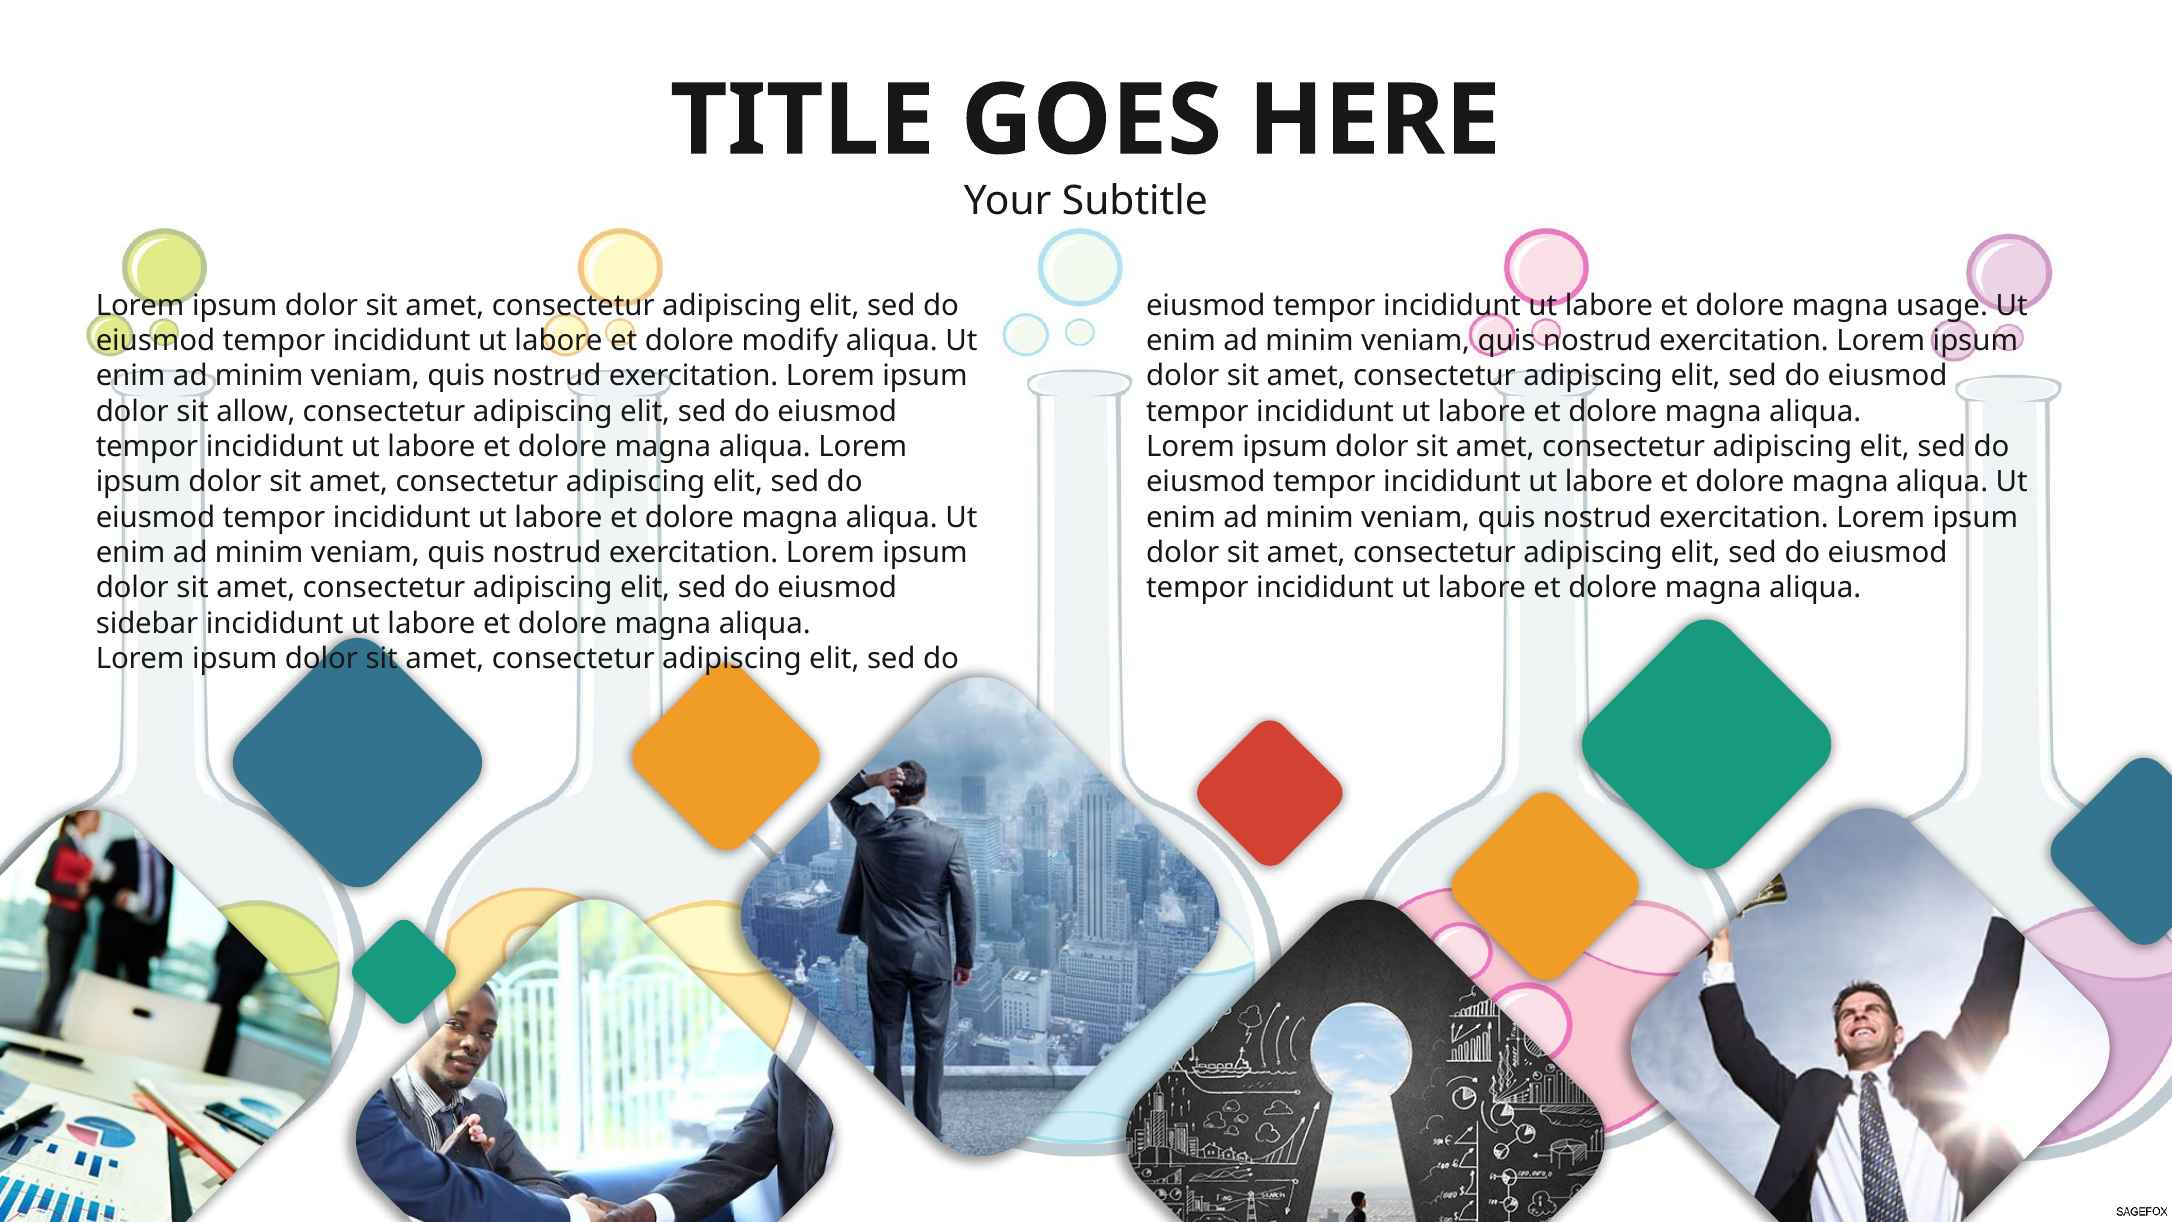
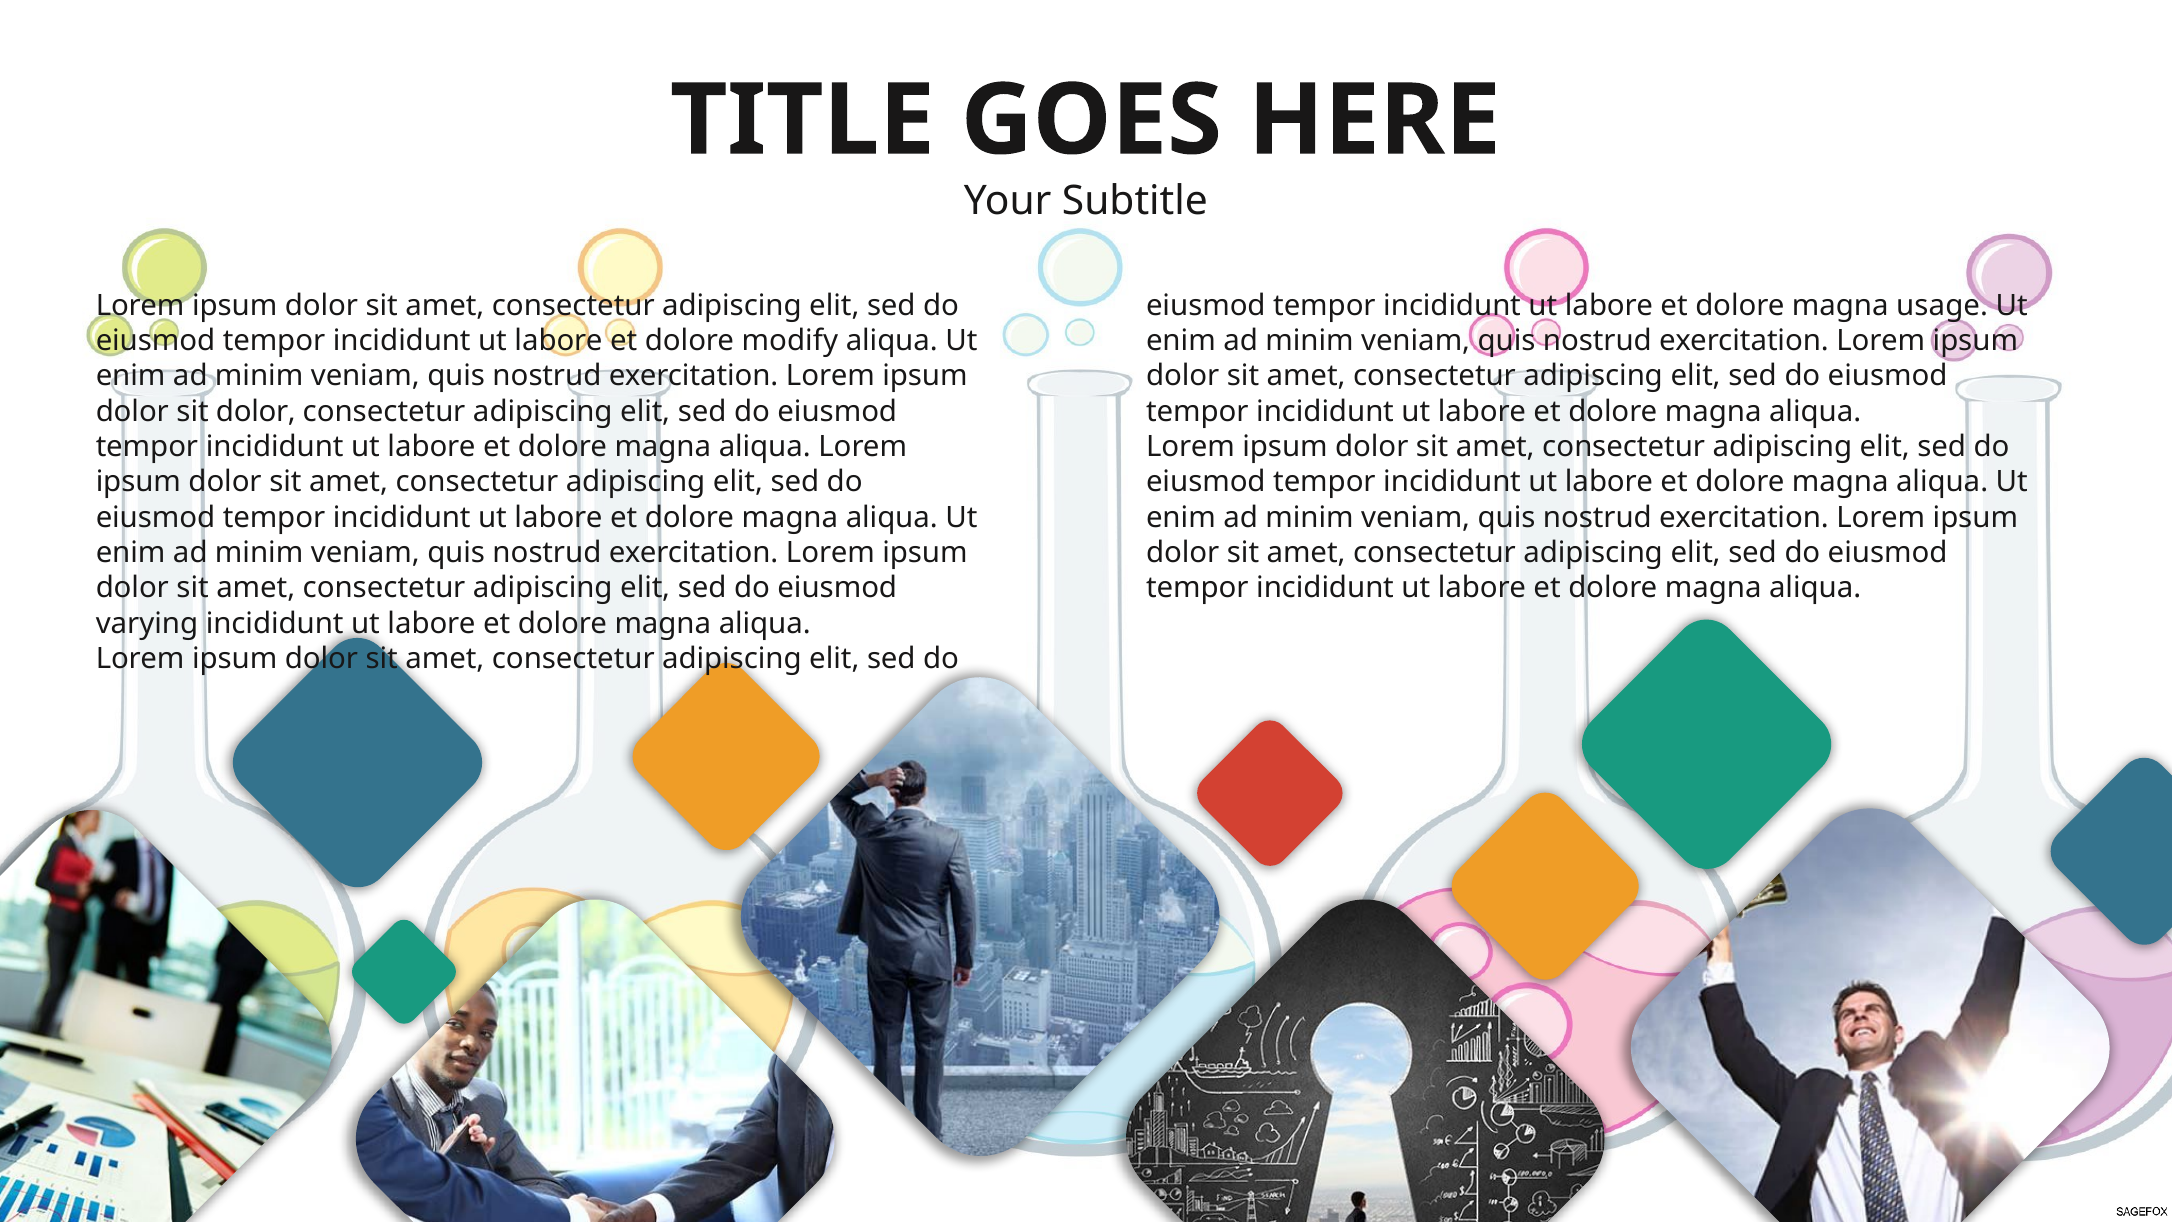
sit allow: allow -> dolor (256, 411)
sidebar: sidebar -> varying (147, 623)
